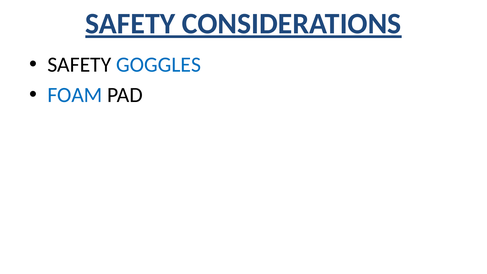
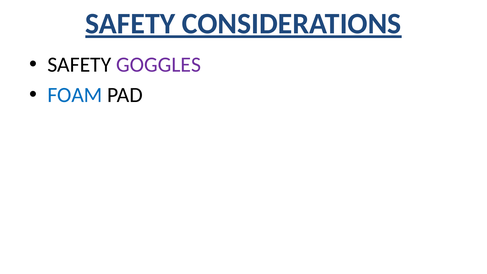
GOGGLES colour: blue -> purple (159, 65)
